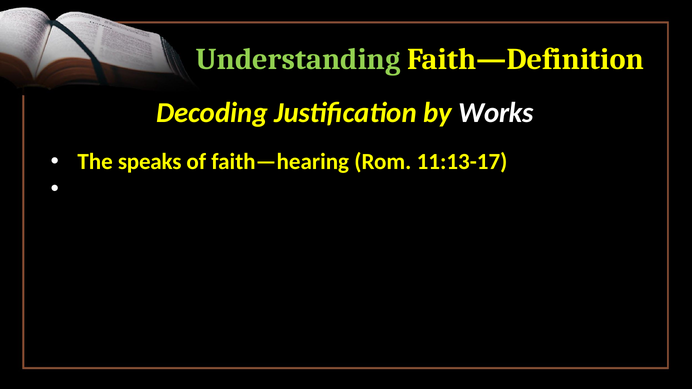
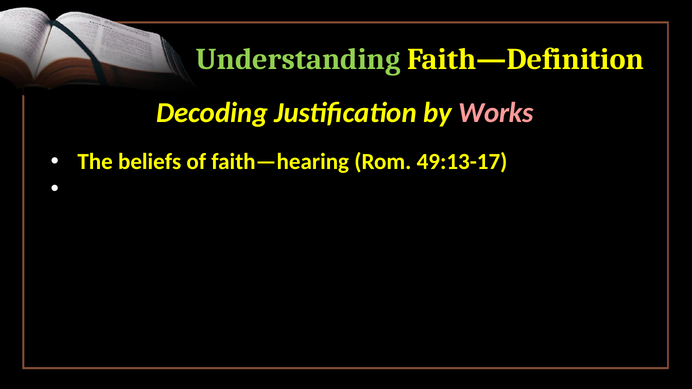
Works colour: white -> pink (496, 113)
speaks: speaks -> beliefs (150, 162)
11:13-17: 11:13-17 -> 49:13-17 (462, 162)
